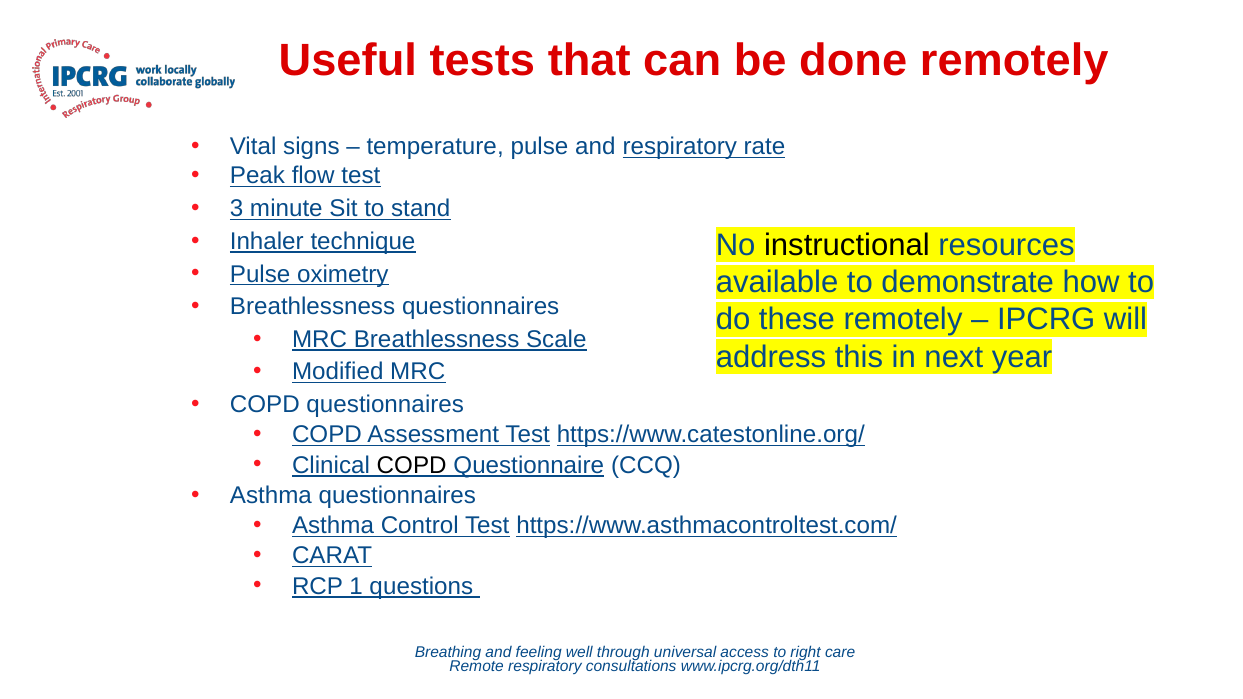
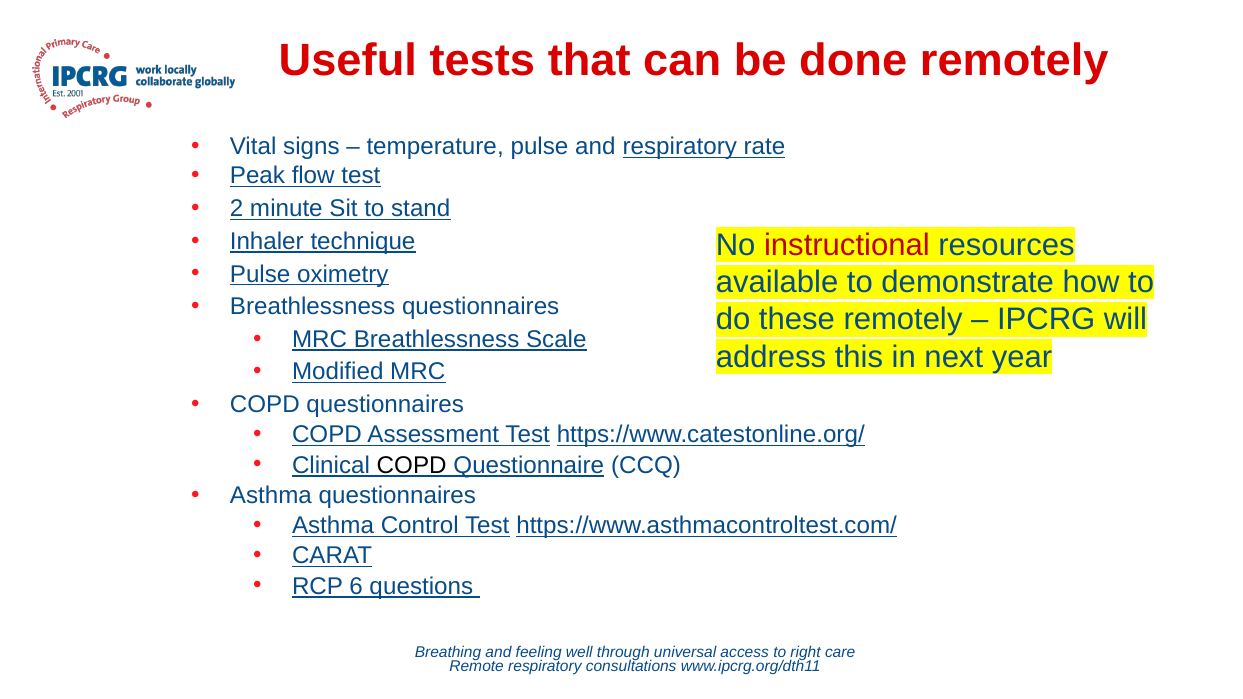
3: 3 -> 2 (237, 209)
instructional colour: black -> red (847, 245)
1: 1 -> 6 (356, 586)
